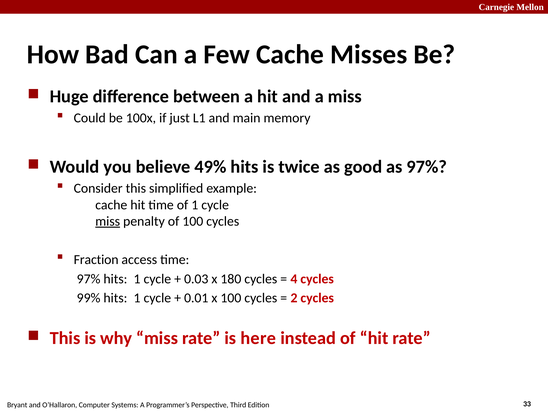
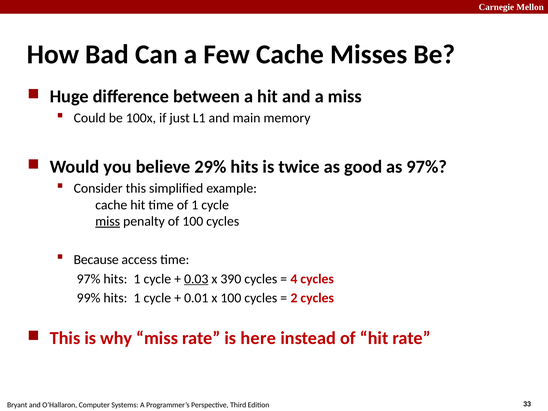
49%: 49% -> 29% (211, 167)
Fraction: Fraction -> Because (96, 260)
0.03 underline: none -> present (196, 279)
180: 180 -> 390 (231, 279)
